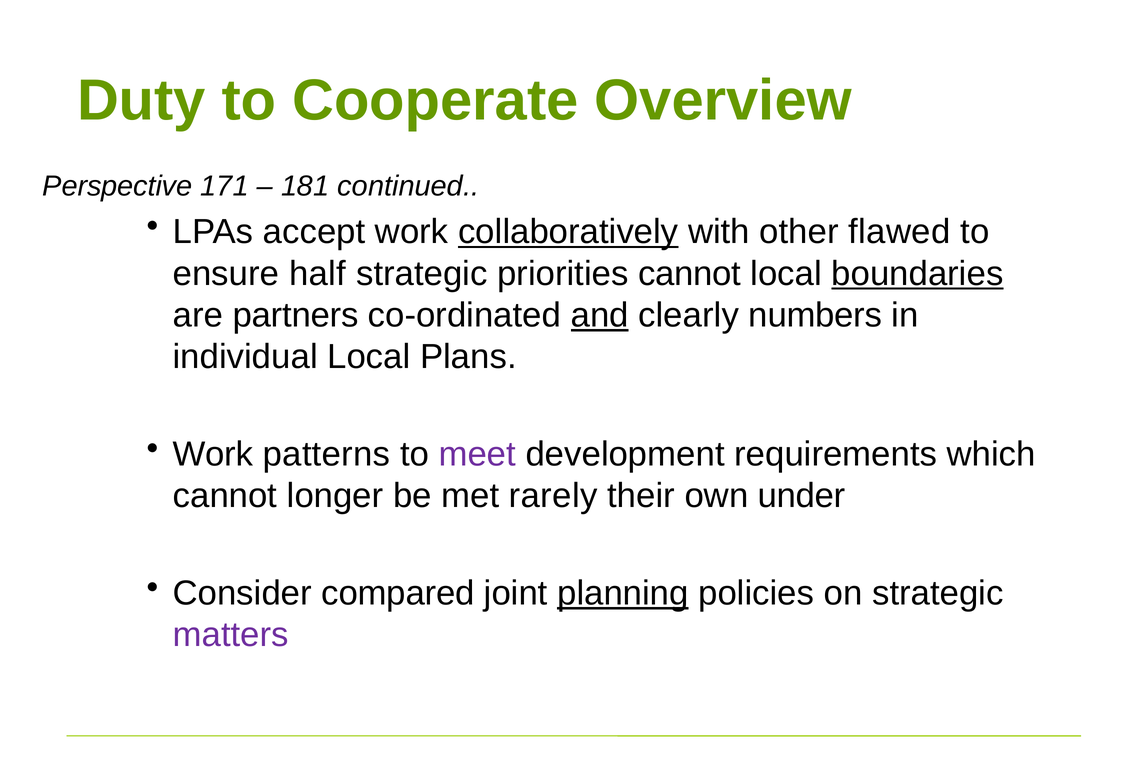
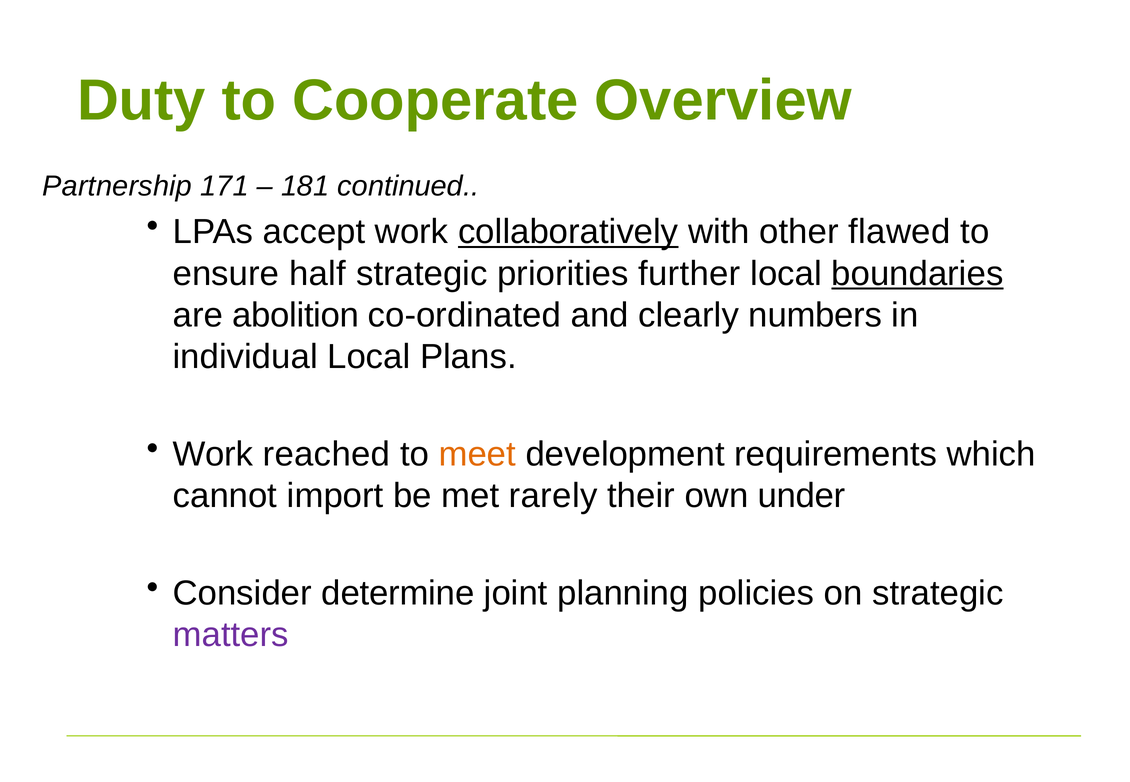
Perspective: Perspective -> Partnership (117, 186)
priorities cannot: cannot -> further (689, 274)
partners: partners -> abolition (296, 315)
and underline: present -> none (600, 315)
patterns: patterns -> reached (327, 454)
meet colour: purple -> orange (477, 454)
longer: longer -> import (335, 496)
compared: compared -> determine (398, 593)
planning underline: present -> none (623, 593)
